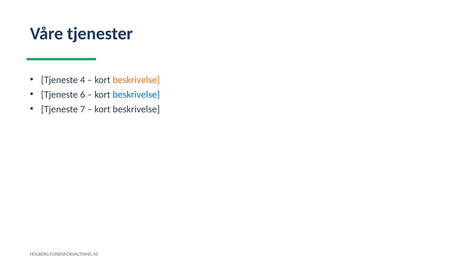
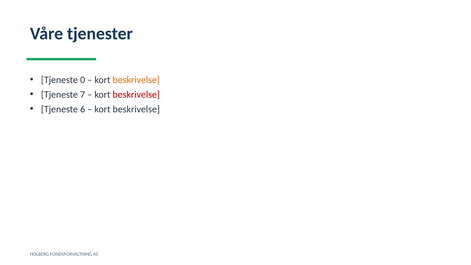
4: 4 -> 0 (83, 80)
6: 6 -> 7 (83, 95)
beskrivelse colour: blue -> red (136, 95)
7: 7 -> 6 (83, 109)
